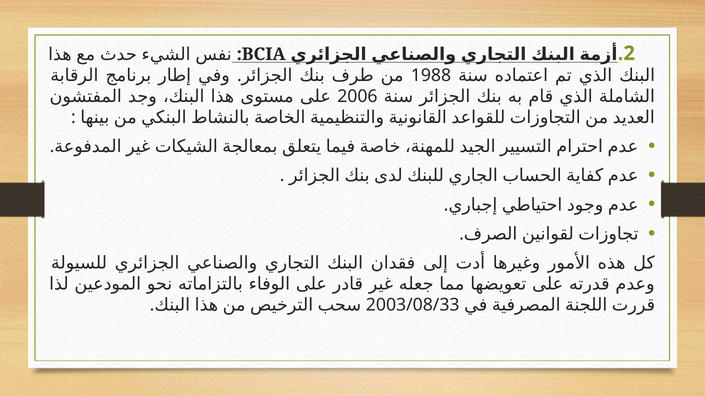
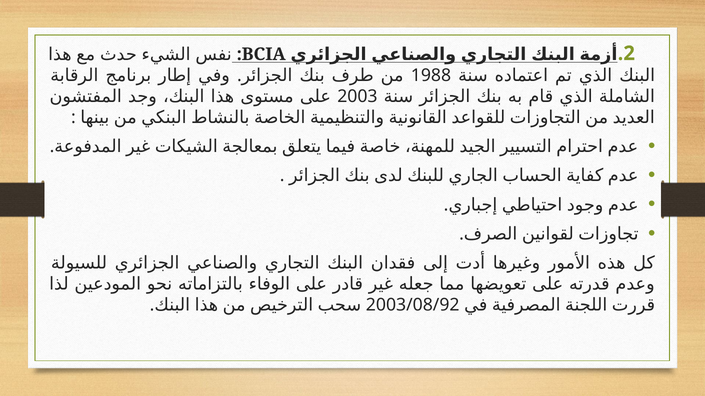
2006: 2006 -> 2003 (357, 97)
2003/08/33: 2003/08/33 -> 2003/08/92 (413, 305)
